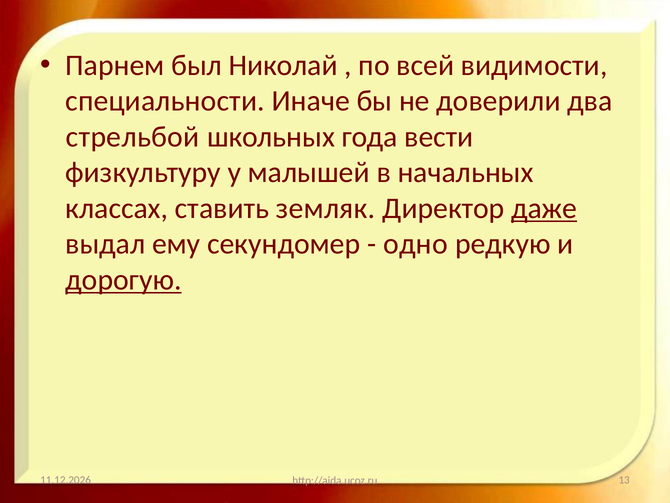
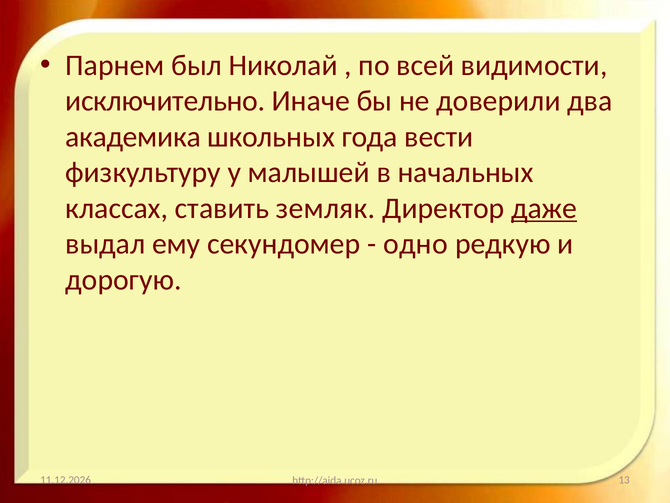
специальности: специальности -> исключительно (165, 101)
стрельбой: стрельбой -> академика (133, 137)
дорогую underline: present -> none (123, 280)
